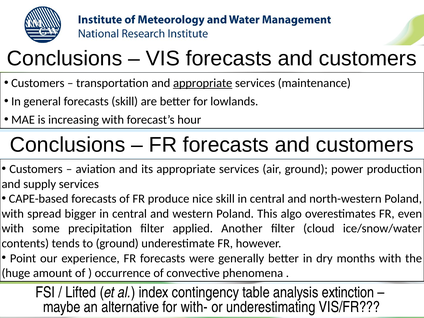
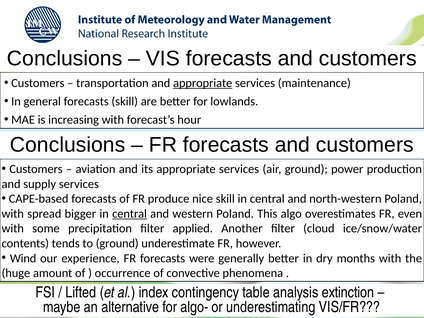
central underline: none -> present (130, 214)
Point: Point -> Wind (23, 258)
with-: with- -> algo- (194, 307)
